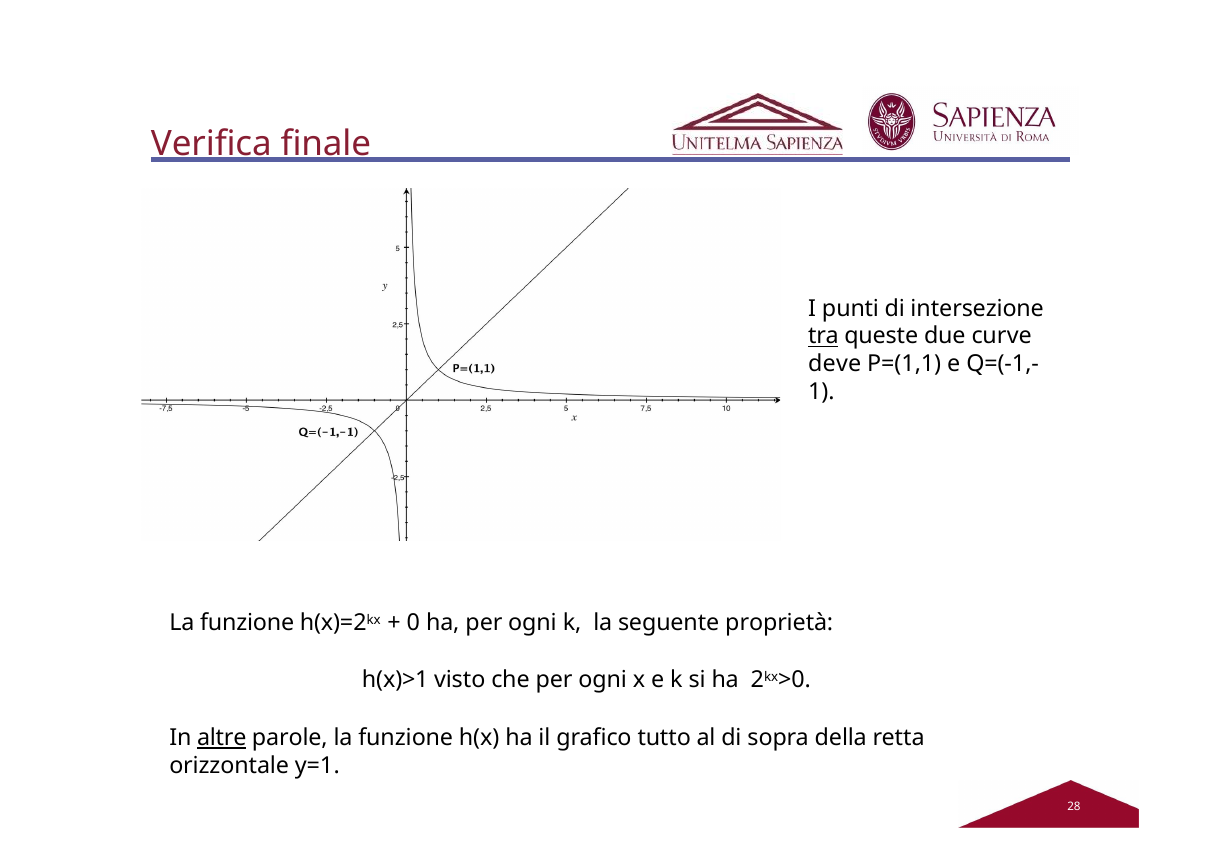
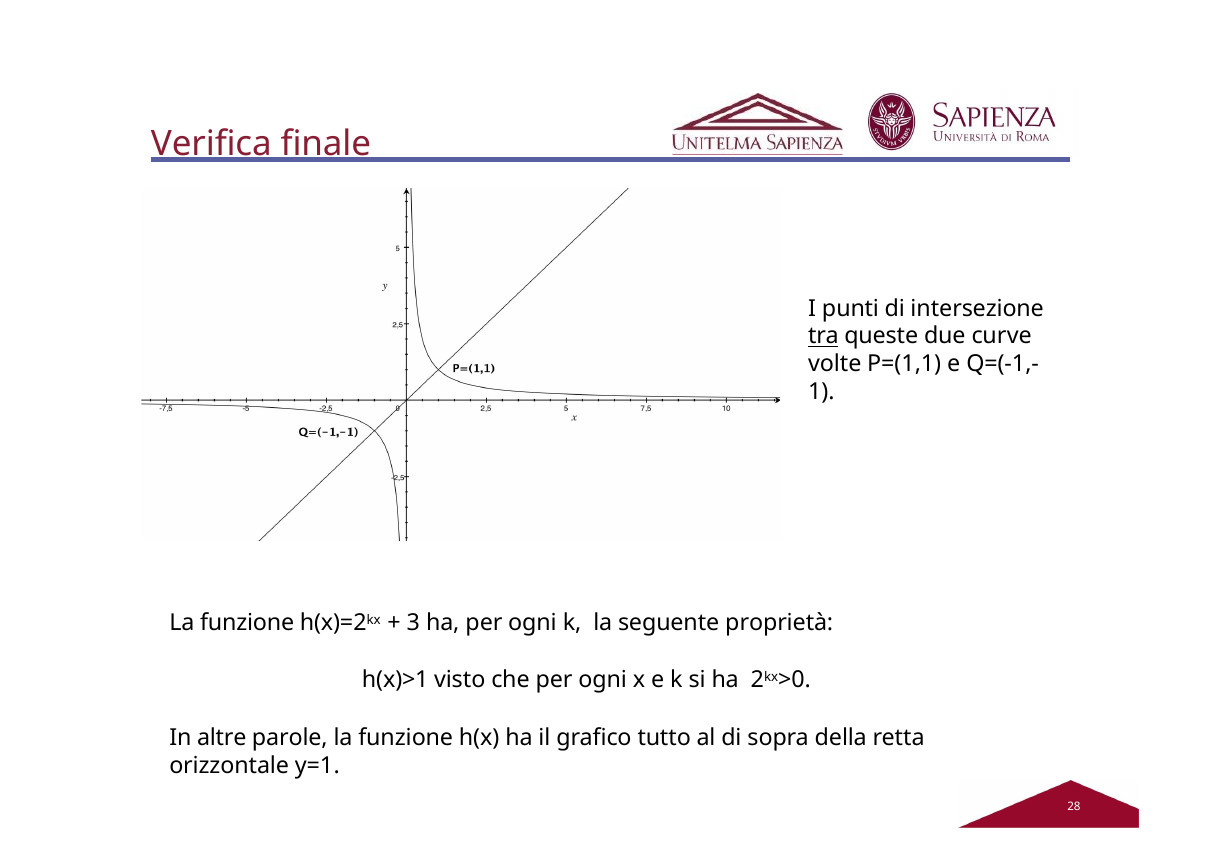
deve: deve -> volte (835, 364)
0: 0 -> 3 (413, 623)
altre underline: present -> none (222, 738)
